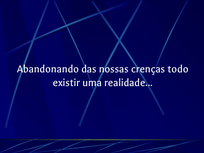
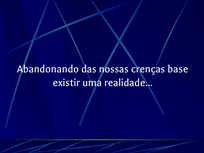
todo: todo -> base (178, 69)
